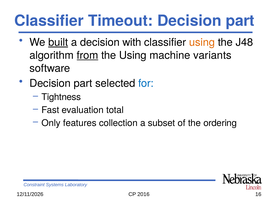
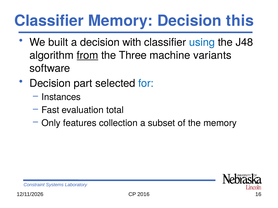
Classifier Timeout: Timeout -> Memory (120, 21)
part: part -> this (240, 21)
built underline: present -> none (58, 42)
using colour: orange -> blue (202, 42)
the Using: Using -> Three (133, 55)
Tightness: Tightness -> Instances (61, 97)
the ordering: ordering -> memory (220, 123)
